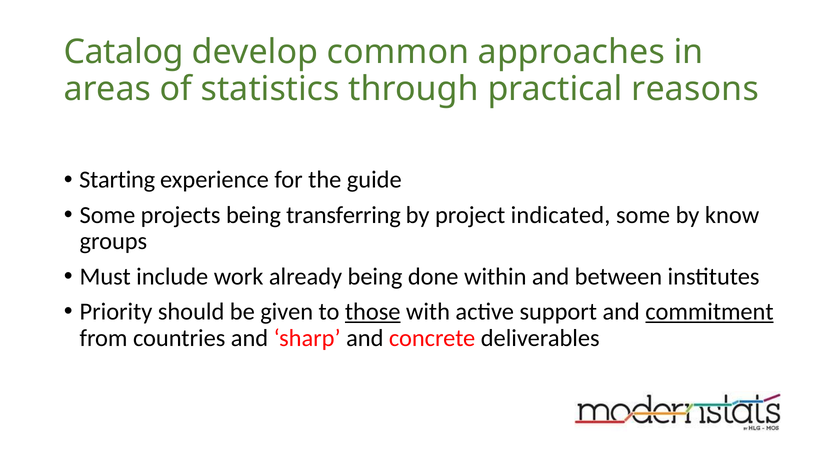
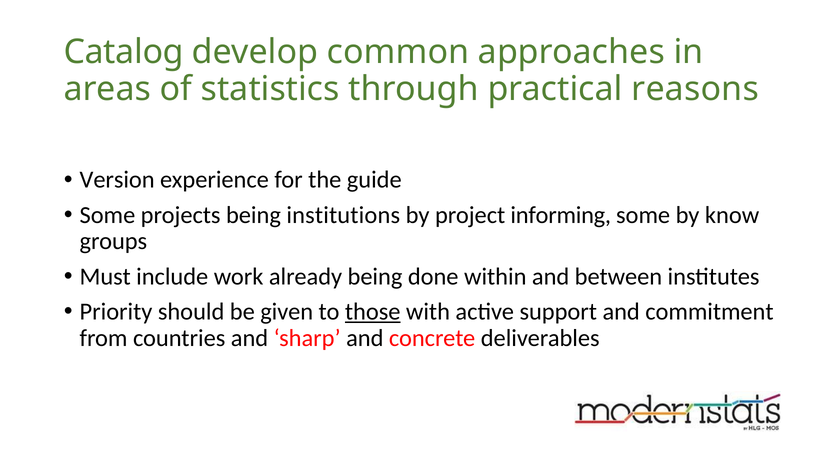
Starting: Starting -> Version (117, 180)
transferring: transferring -> institutions (343, 215)
indicated: indicated -> informing (561, 215)
commitment underline: present -> none (709, 311)
